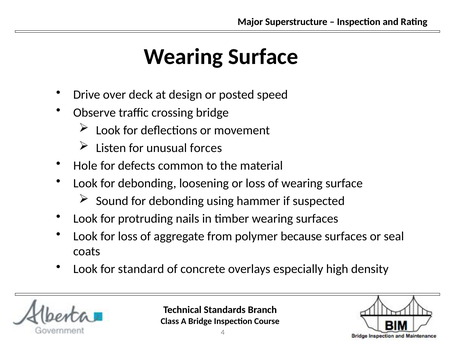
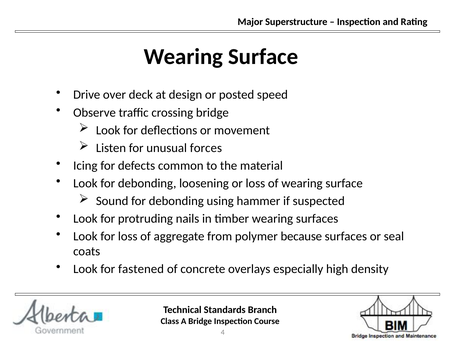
Hole: Hole -> Icing (85, 166)
standard: standard -> fastened (141, 269)
